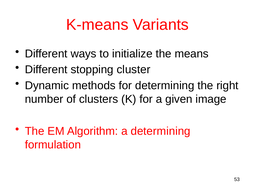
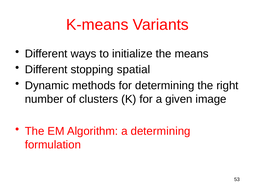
cluster: cluster -> spatial (134, 69)
